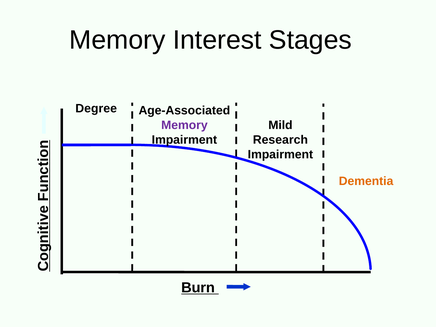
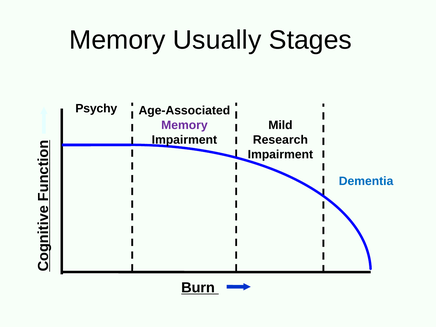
Interest: Interest -> Usually (217, 40)
Degree: Degree -> Psychy (96, 108)
Dementia colour: orange -> blue (366, 181)
